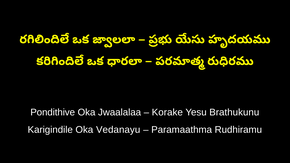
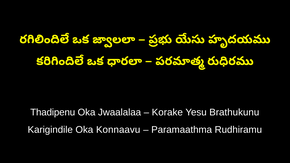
Pondithive: Pondithive -> Thadipenu (53, 112)
Vedanayu: Vedanayu -> Konnaavu (118, 130)
